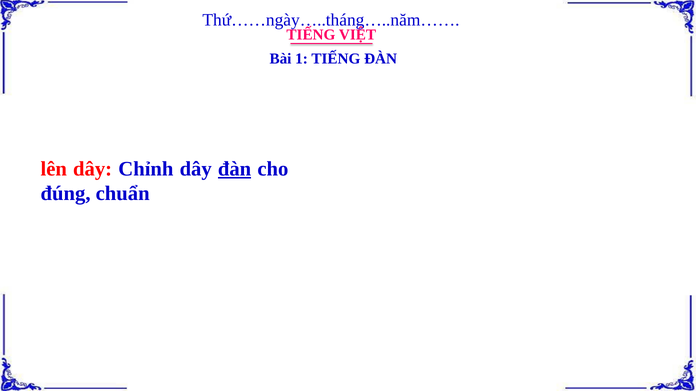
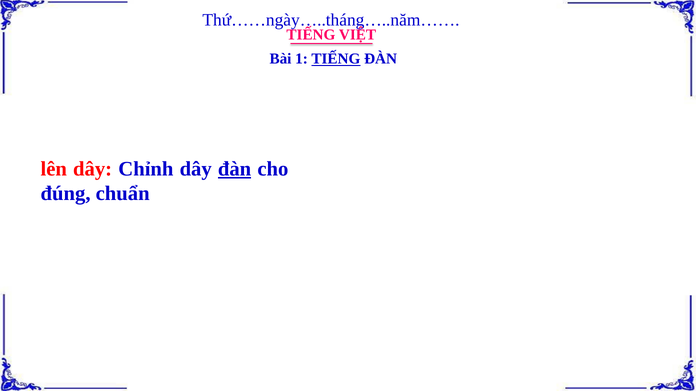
TIẾNG underline: none -> present (336, 59)
